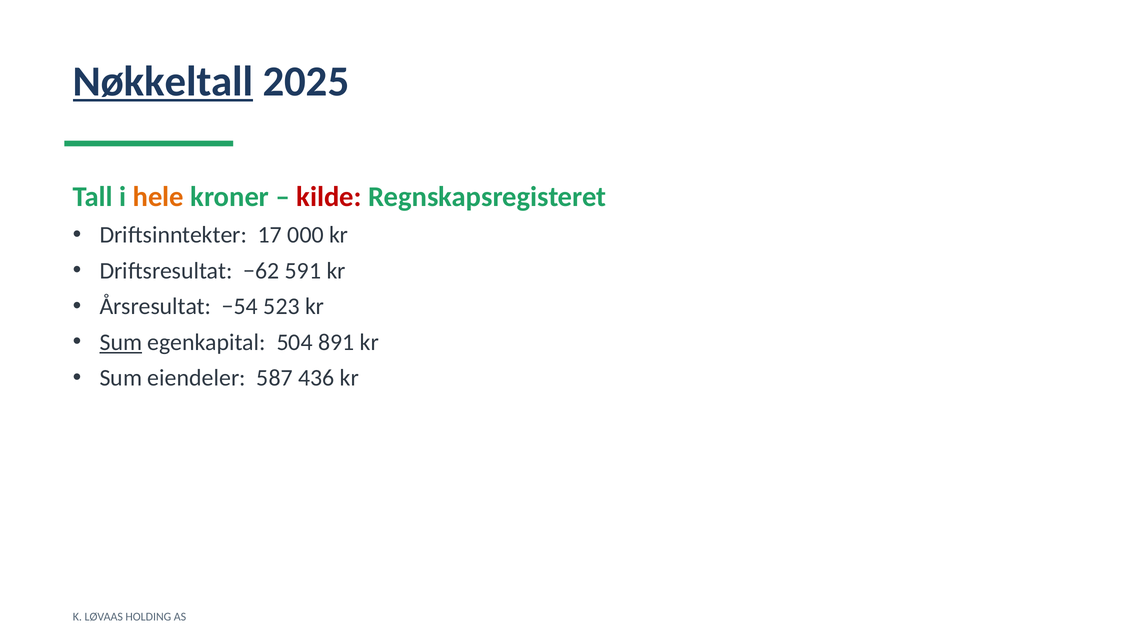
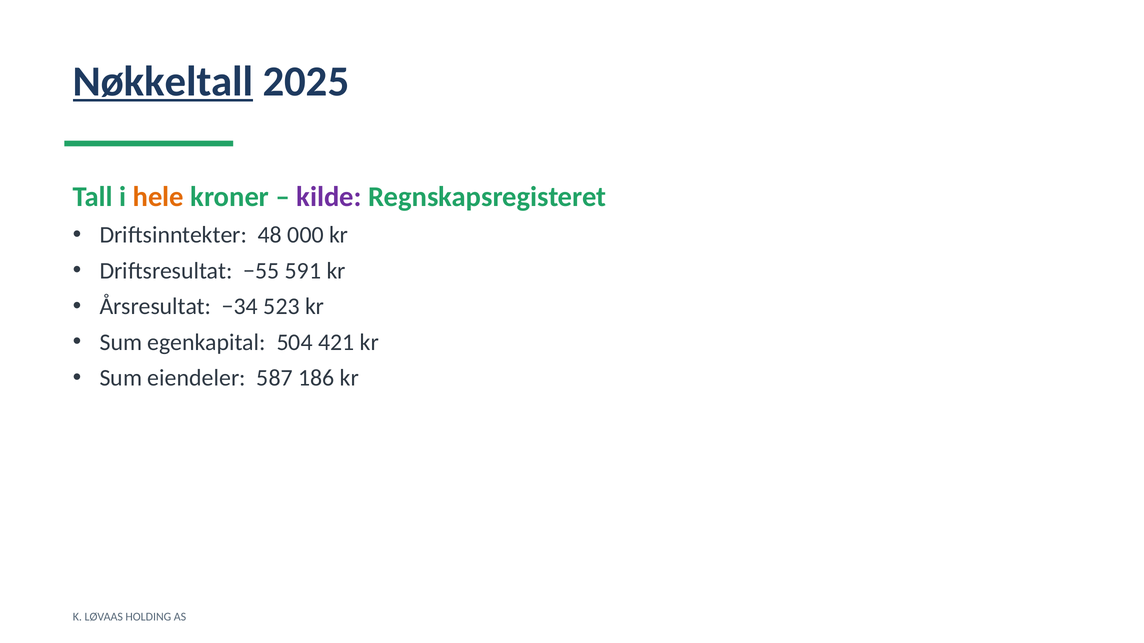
kilde colour: red -> purple (329, 197)
17: 17 -> 48 (270, 235)
−62: −62 -> −55 (261, 271)
−54: −54 -> −34 (240, 307)
Sum underline: present -> none (121, 343)
891: 891 -> 421 (336, 343)
436: 436 -> 186 (316, 378)
